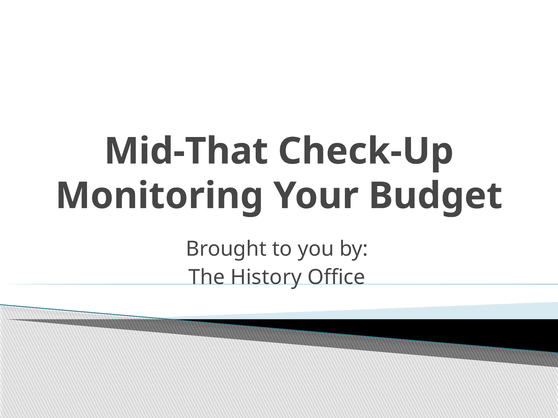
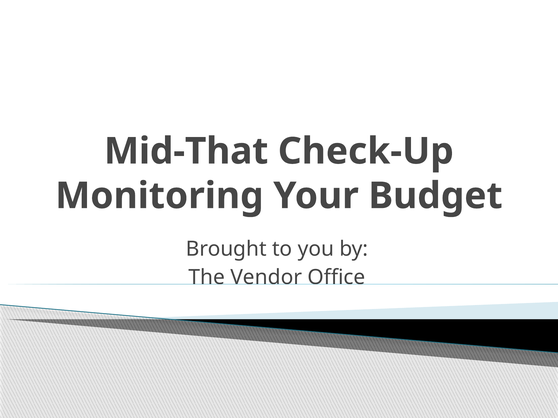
History: History -> Vendor (266, 277)
